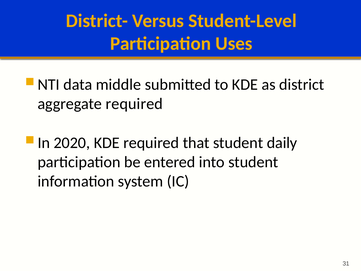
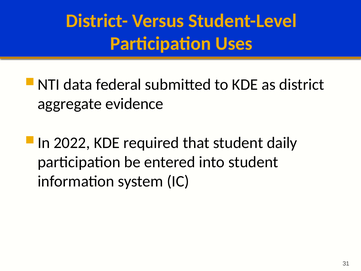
middle: middle -> federal (119, 84)
aggregate required: required -> evidence (134, 104)
2020: 2020 -> 2022 (72, 143)
